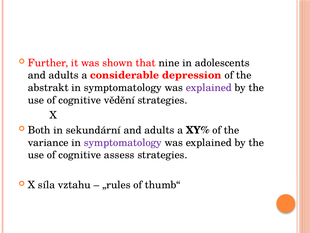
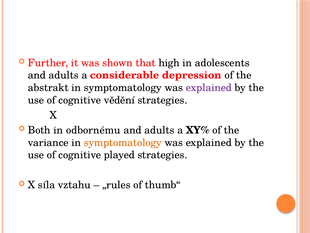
nine: nine -> high (169, 63)
sekundární: sekundární -> odbornému (93, 130)
symptomatology colour: purple -> orange (123, 142)
assess: assess -> played (119, 155)
